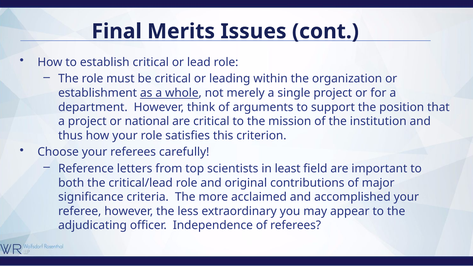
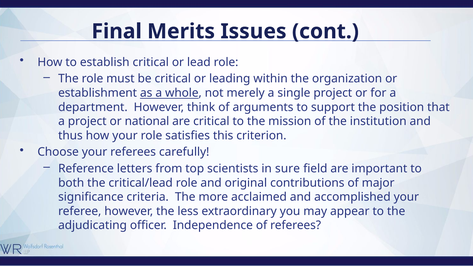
least: least -> sure (287, 169)
